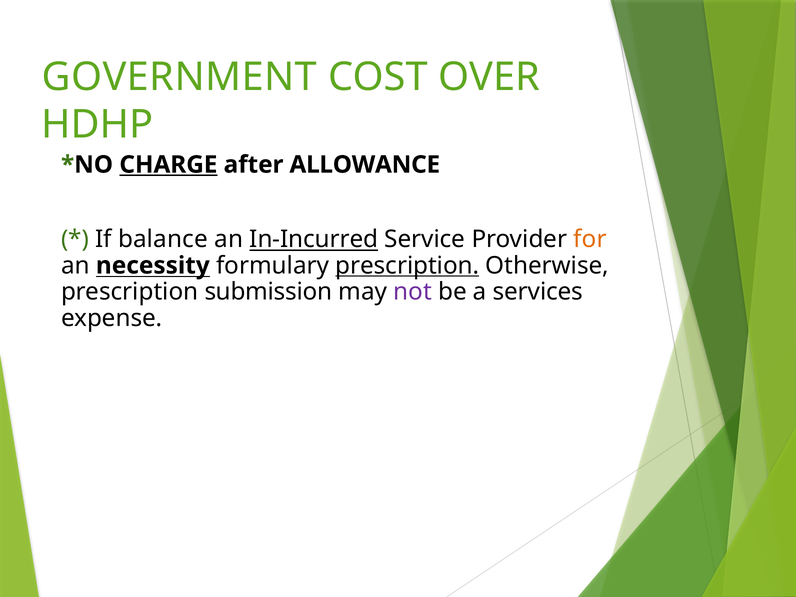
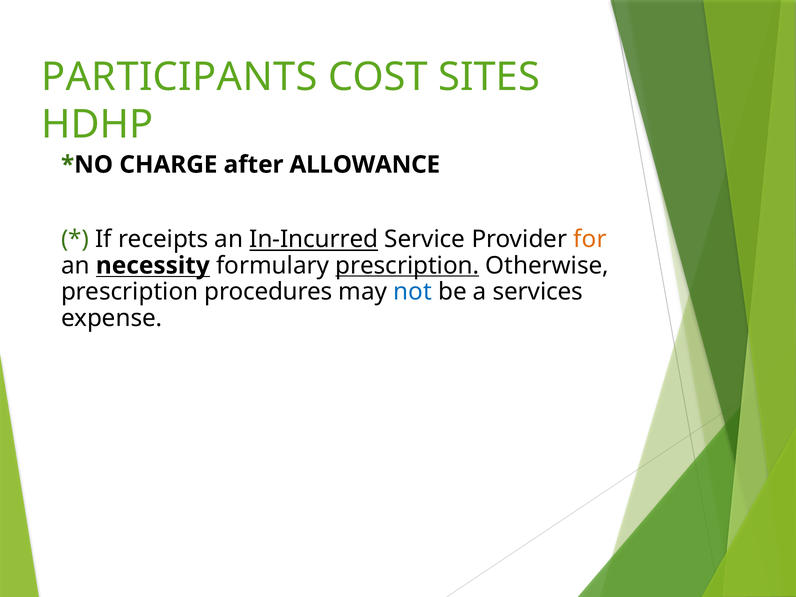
GOVERNMENT: GOVERNMENT -> PARTICIPANTS (179, 77)
OVER: OVER -> SITES (489, 77)
CHARGE underline: present -> none (168, 165)
balance: balance -> receipts (163, 239)
submission: submission -> procedures (268, 292)
not colour: purple -> blue (413, 292)
